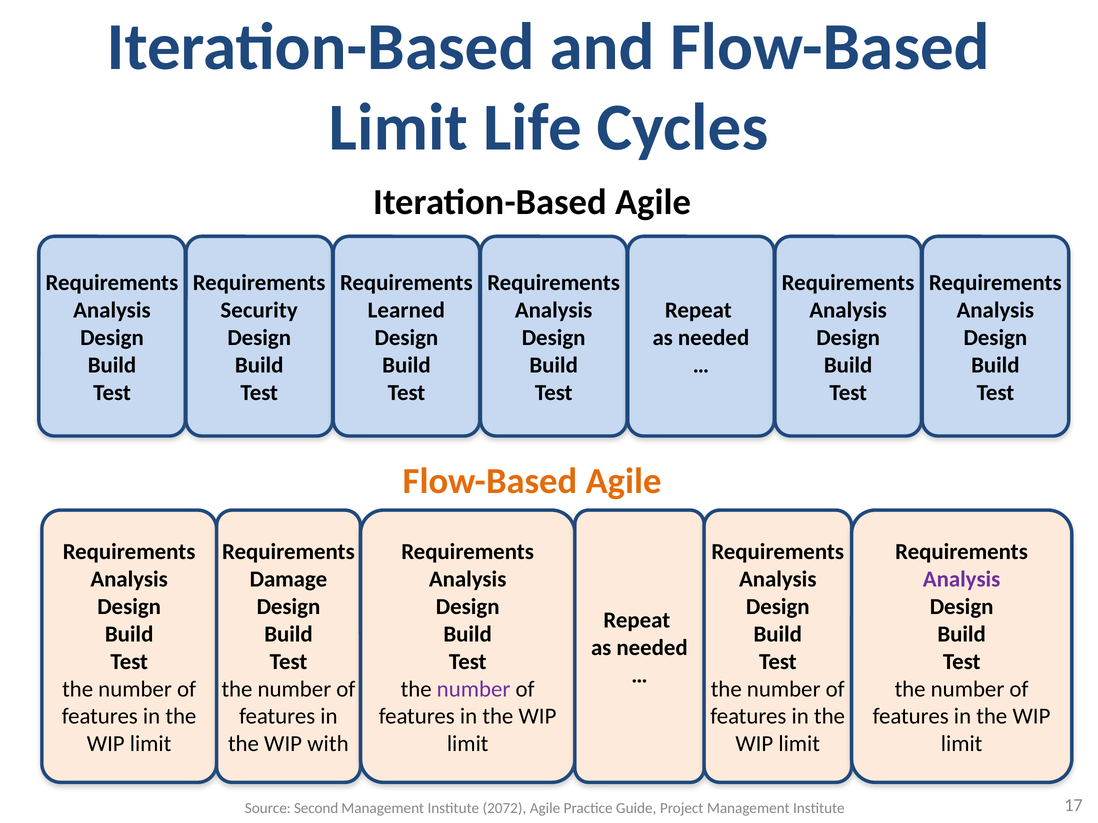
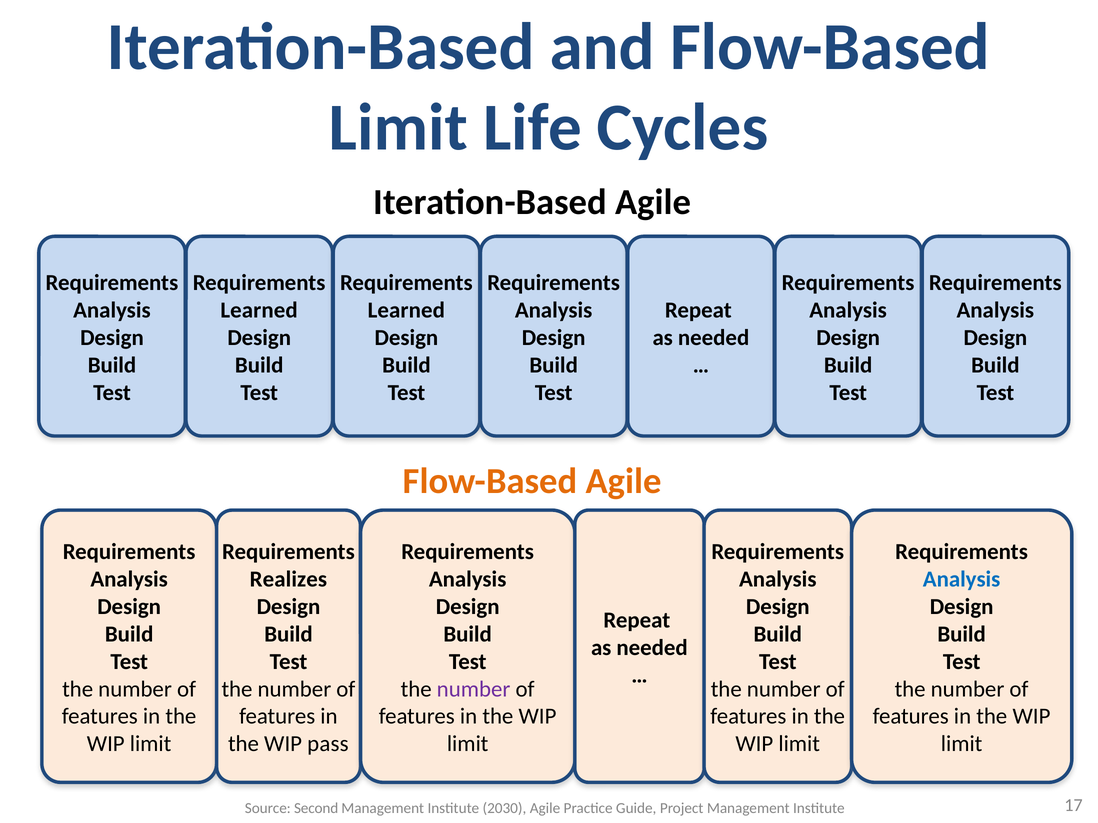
Security: Security -> Learned (259, 310)
Damage: Damage -> Realizes (288, 580)
Analysis colour: purple -> blue (962, 580)
with: with -> pass (328, 744)
2072: 2072 -> 2030 (504, 809)
